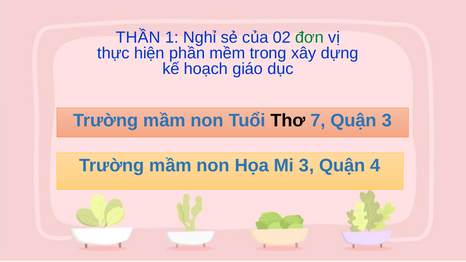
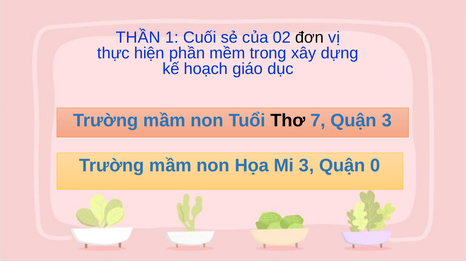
Nghỉ: Nghỉ -> Cuối (200, 38)
đơn colour: green -> black (310, 38)
4: 4 -> 0 (375, 166)
